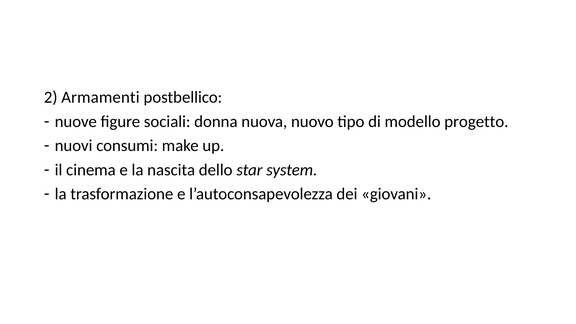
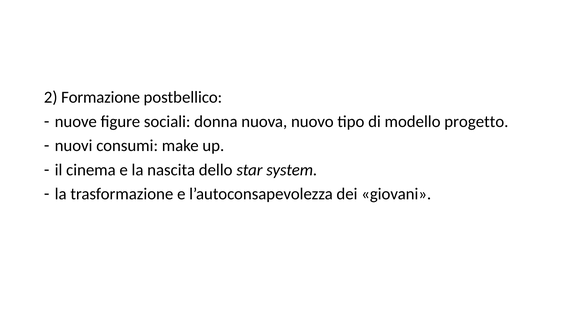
Armamenti: Armamenti -> Formazione (101, 97)
